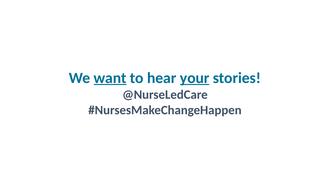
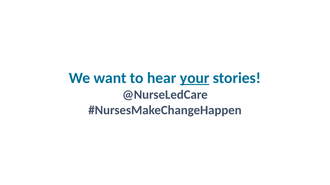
want underline: present -> none (110, 78)
